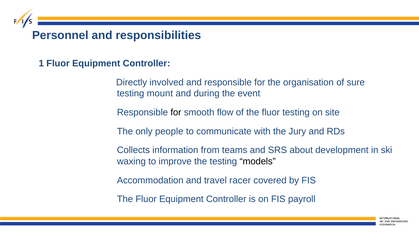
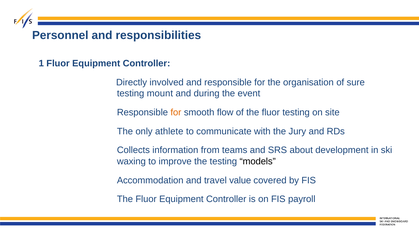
for colour: black -> orange (176, 112)
people: people -> athlete (169, 131)
racer: racer -> value (240, 180)
